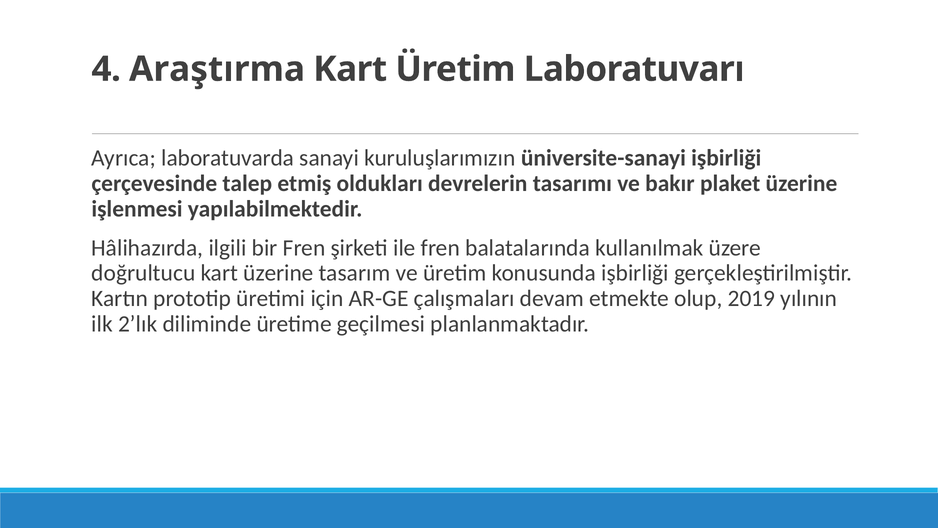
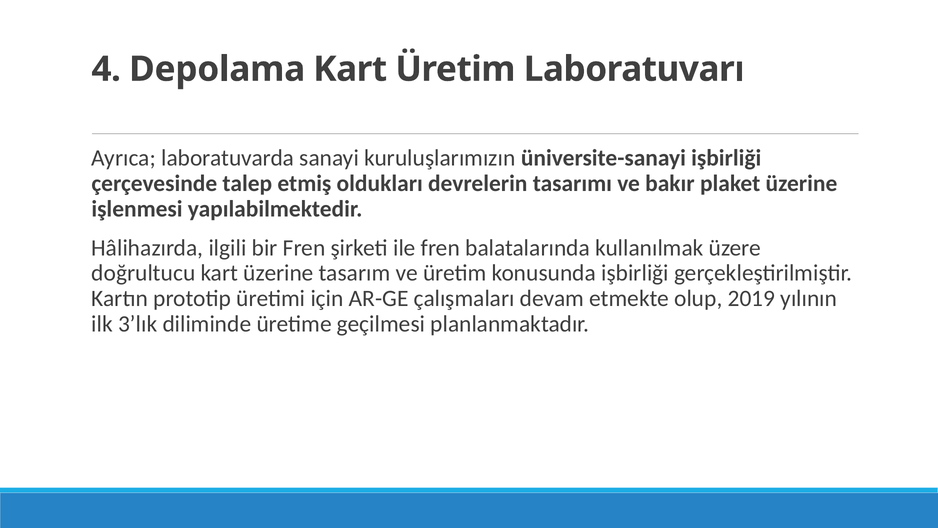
Araştırma: Araştırma -> Depolama (217, 69)
2’lık: 2’lık -> 3’lık (138, 324)
